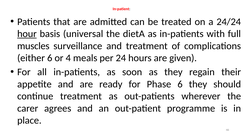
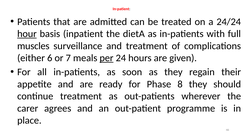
universal: universal -> inpatient (83, 34)
4: 4 -> 7 (68, 58)
per underline: none -> present (107, 58)
Phase 6: 6 -> 8 (180, 85)
